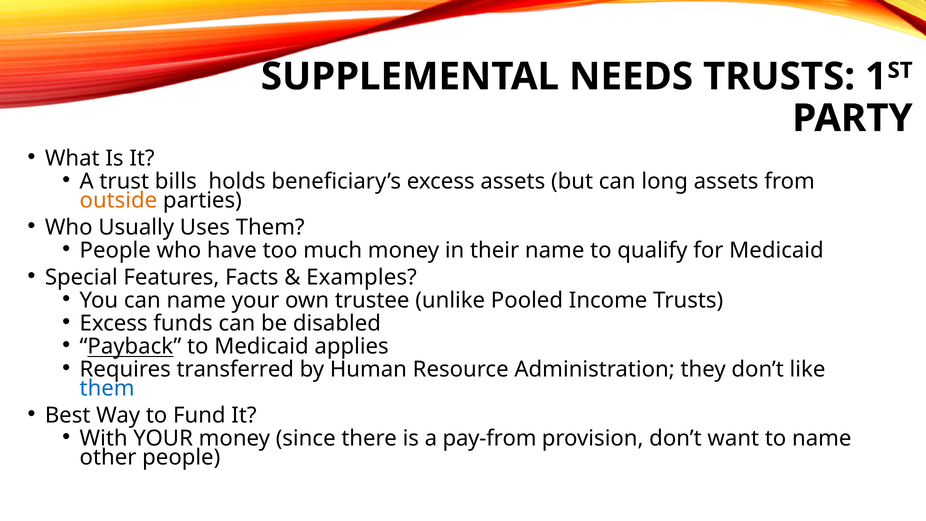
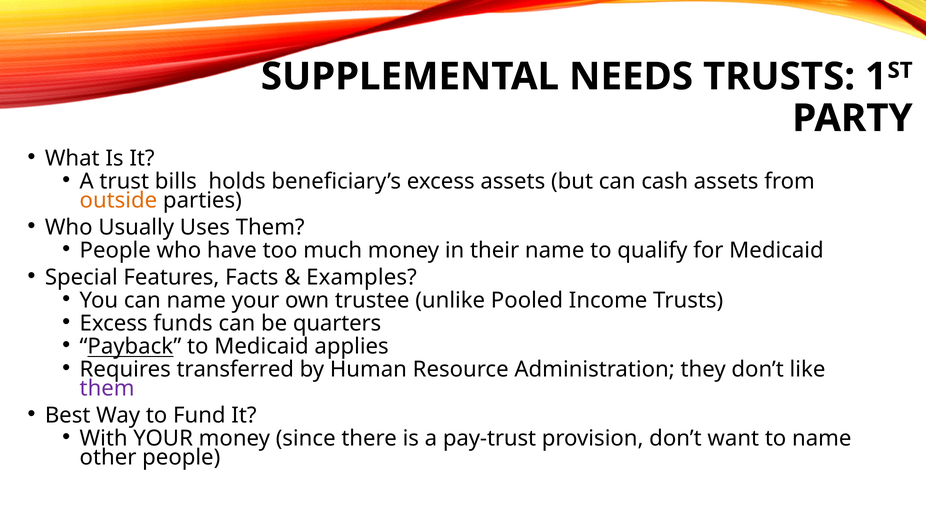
long: long -> cash (665, 181)
disabled: disabled -> quarters (337, 323)
them colour: blue -> purple (107, 388)
pay-from: pay-from -> pay-trust (490, 438)
